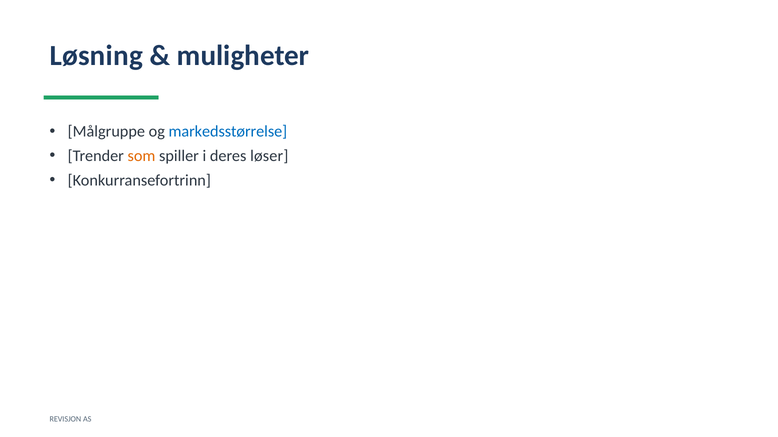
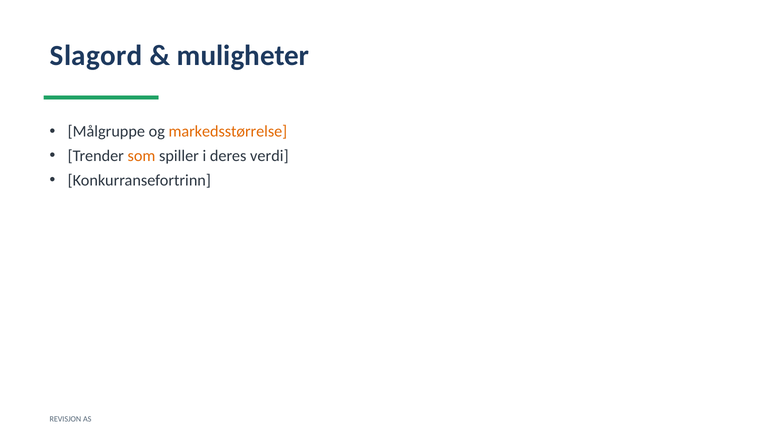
Løsning: Løsning -> Slagord (96, 56)
markedsstørrelse colour: blue -> orange (228, 132)
løser: løser -> verdi (269, 156)
